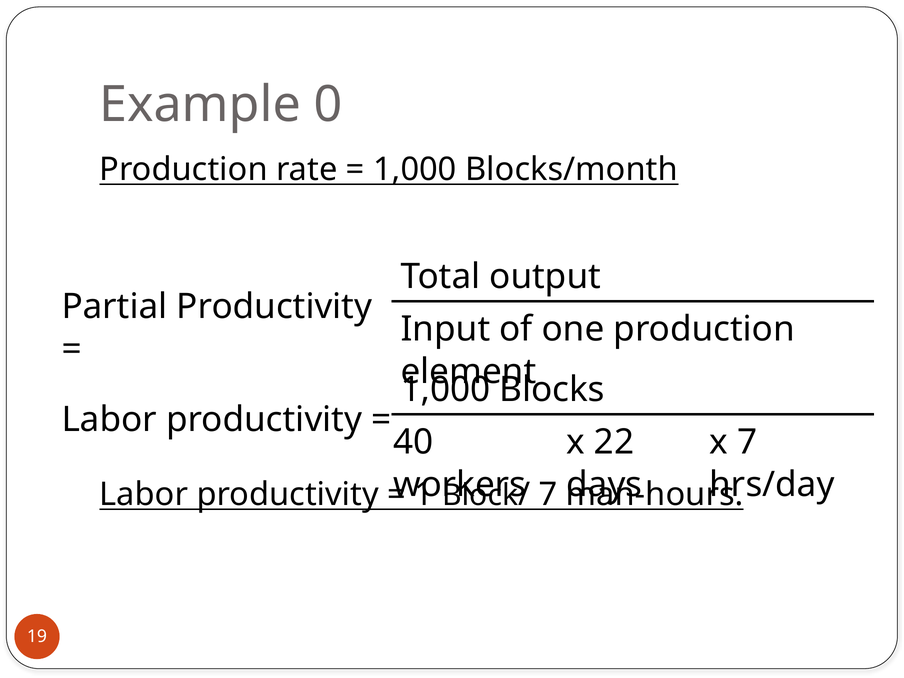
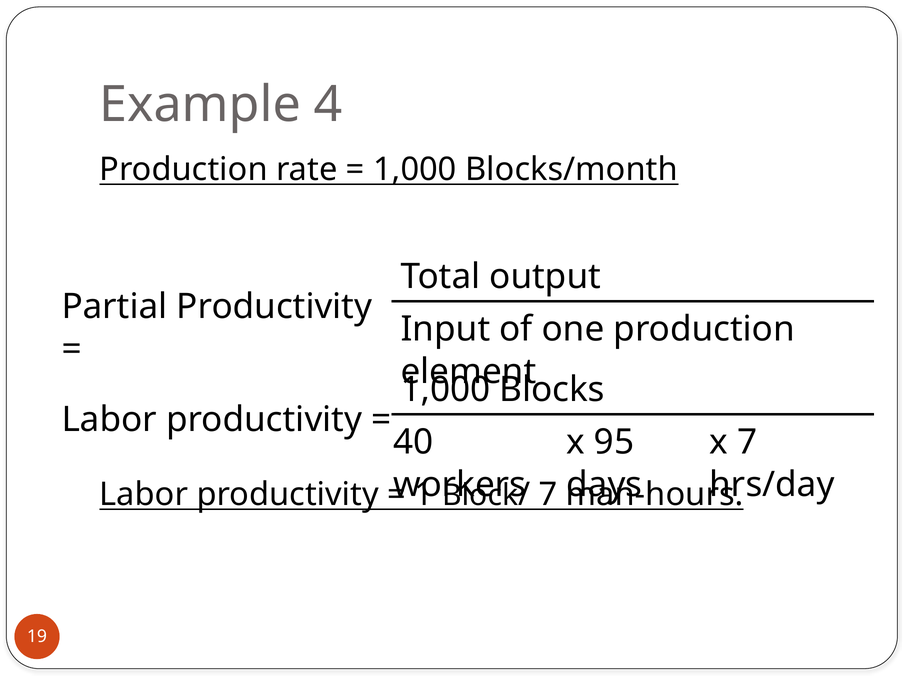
0: 0 -> 4 (328, 104)
22: 22 -> 95 (614, 442)
